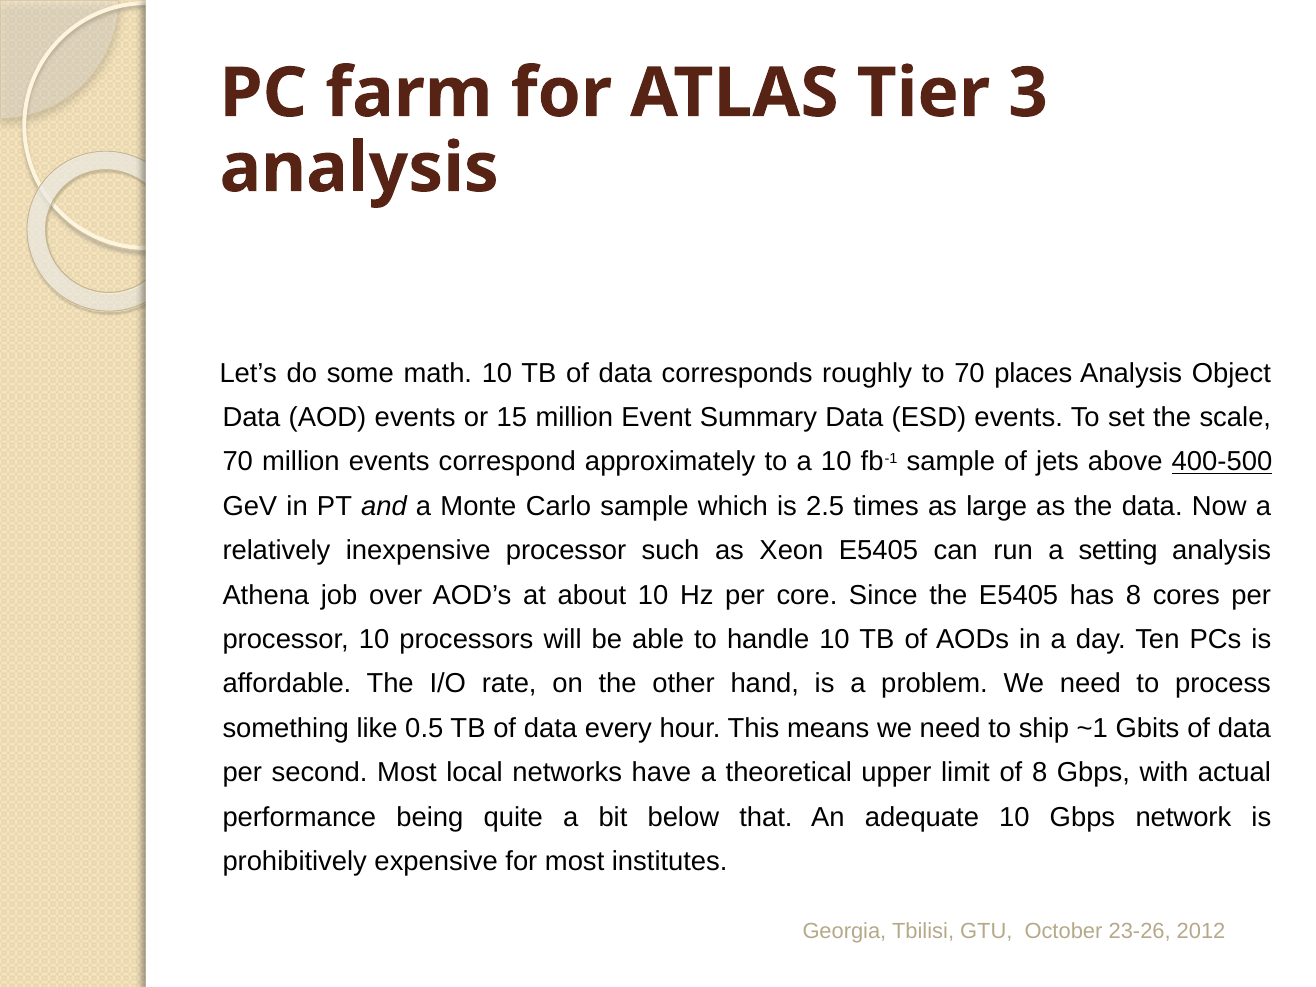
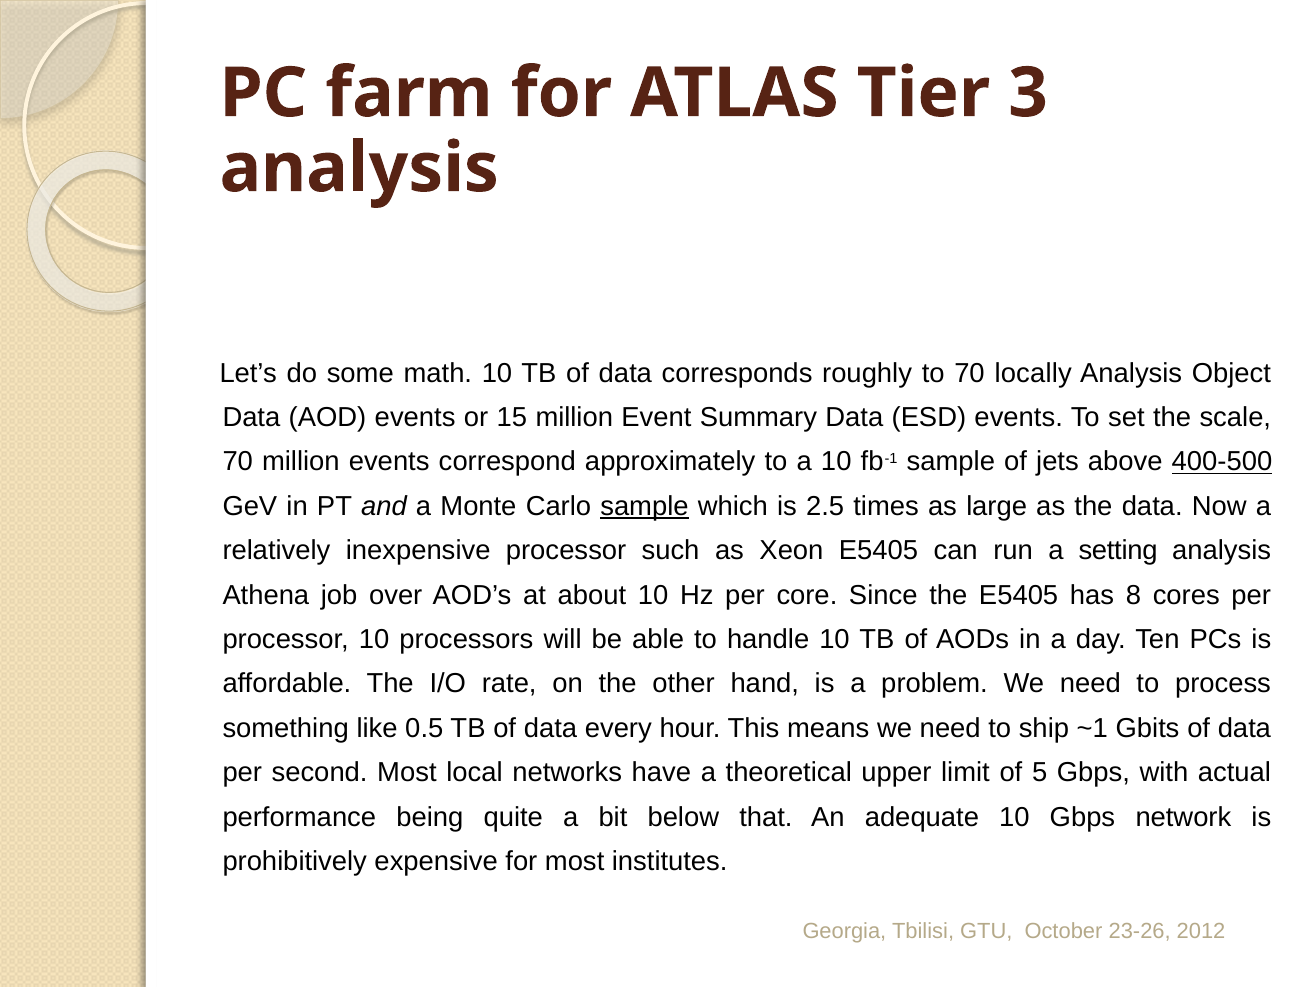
places: places -> locally (1033, 373)
sample underline: none -> present (644, 506)
of 8: 8 -> 5 (1040, 773)
